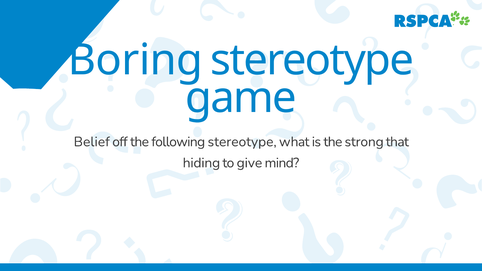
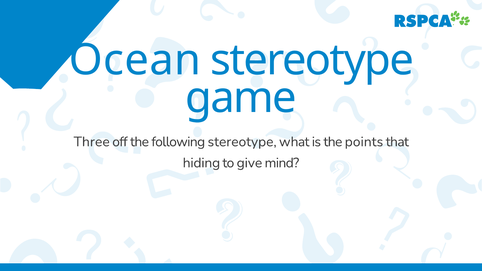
Boring: Boring -> Ocean (135, 60)
Belief: Belief -> Three (92, 142)
strong: strong -> points (364, 142)
